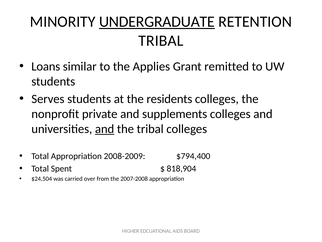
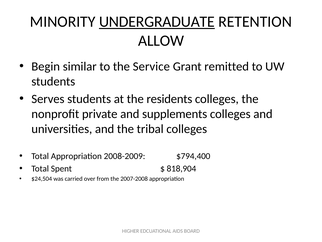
TRIBAL: TRIBAL -> ALLOW (161, 41)
Loans: Loans -> Begin (46, 66)
Applies: Applies -> Service (151, 66)
and underline: present -> none (105, 129)
